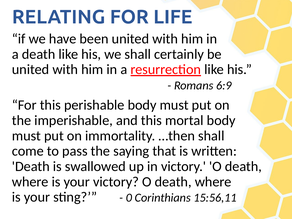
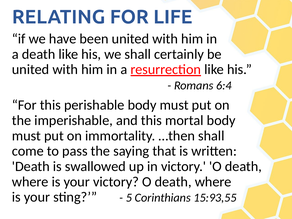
6:9: 6:9 -> 6:4 (224, 86)
0: 0 -> 5 (129, 198)
15:56,11: 15:56,11 -> 15:93,55 (215, 198)
